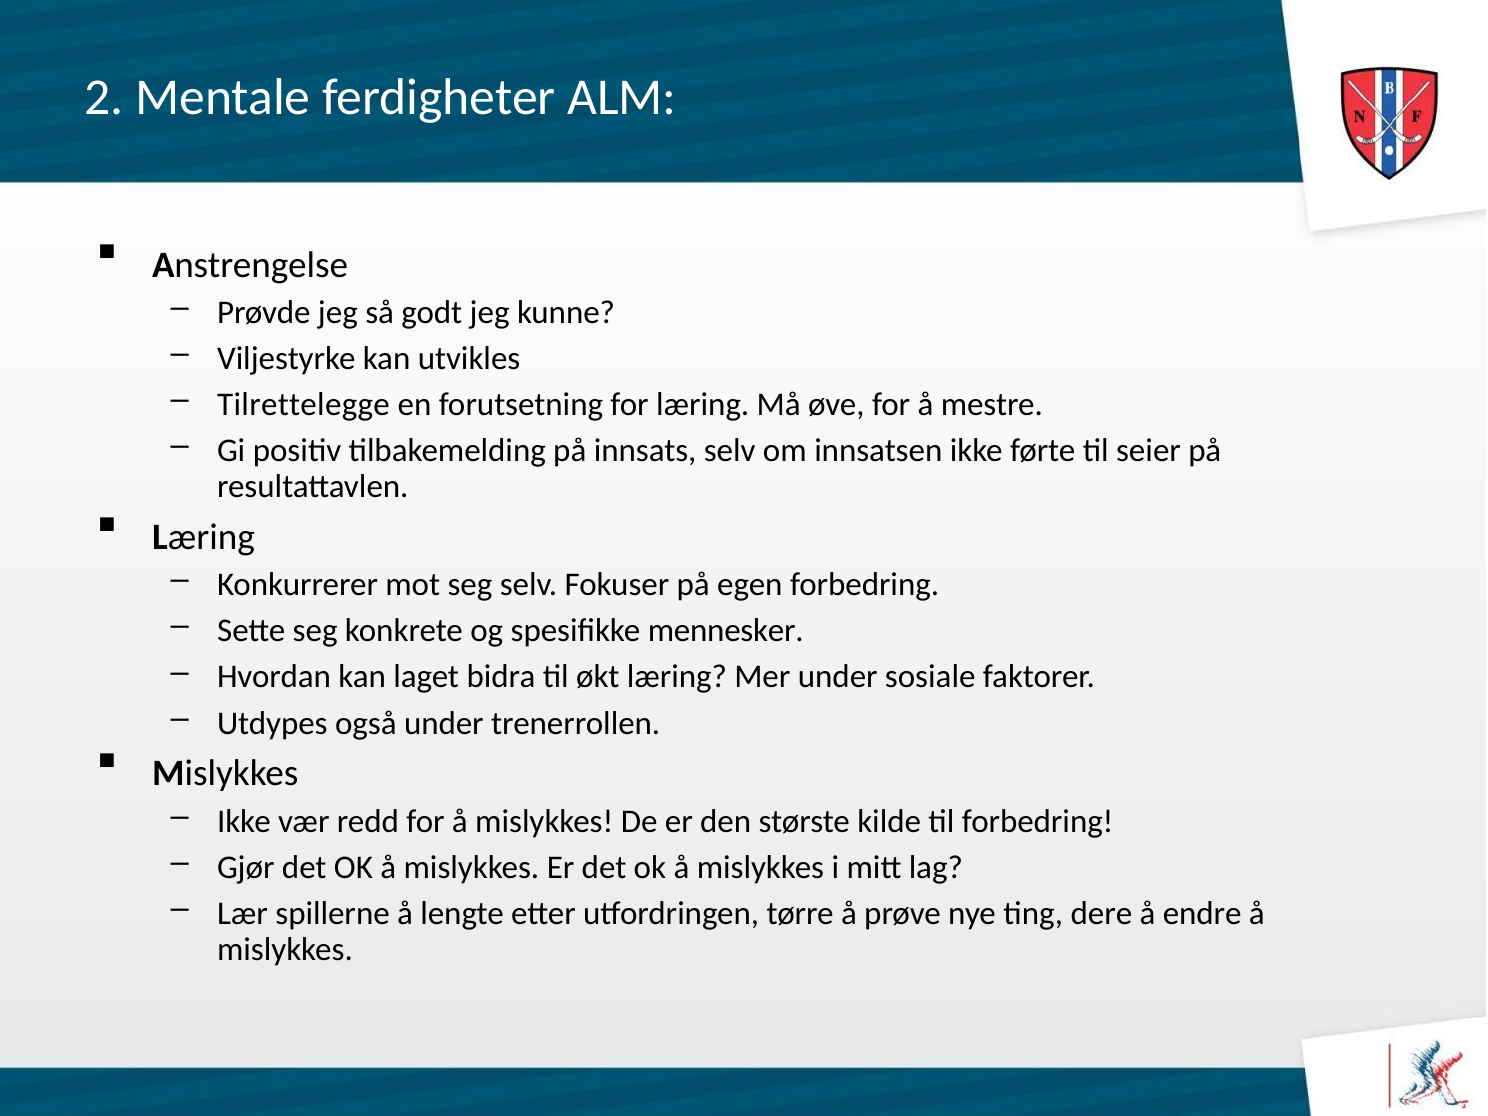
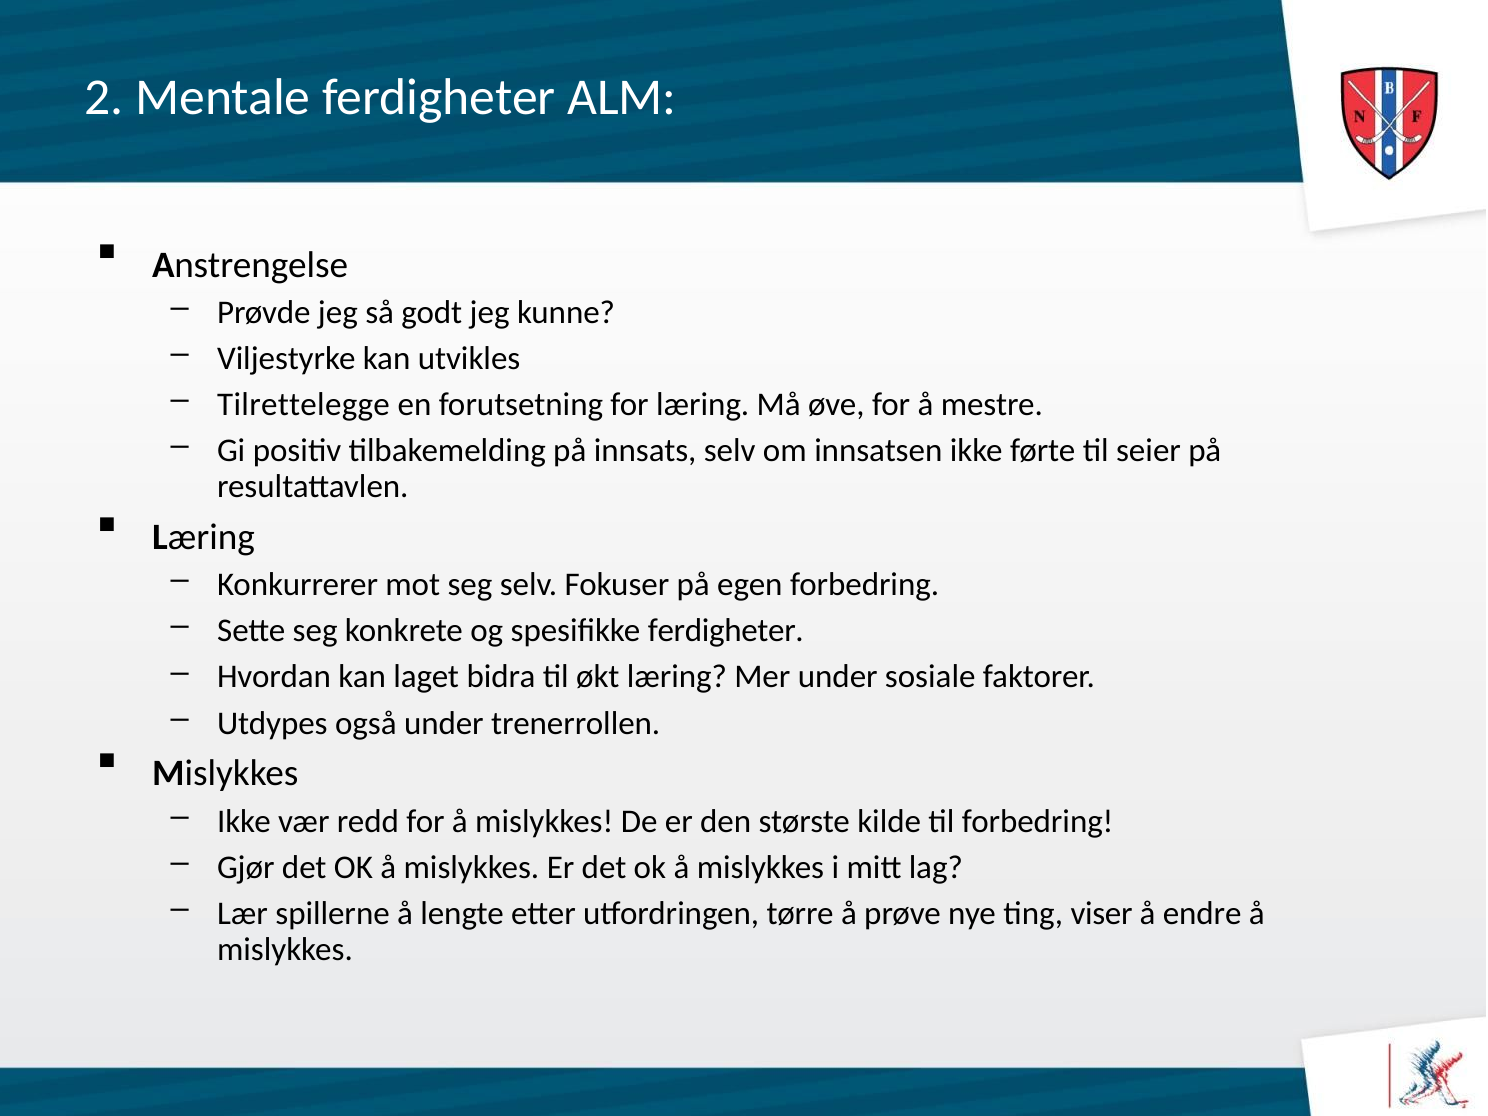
spesifikke mennesker: mennesker -> ferdigheter (726, 631)
dere: dere -> viser (1102, 914)
